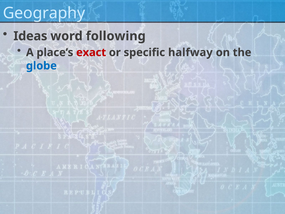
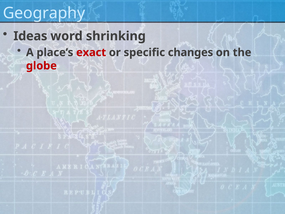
following: following -> shrinking (116, 36)
halfway: halfway -> changes (190, 52)
globe colour: blue -> red (41, 66)
